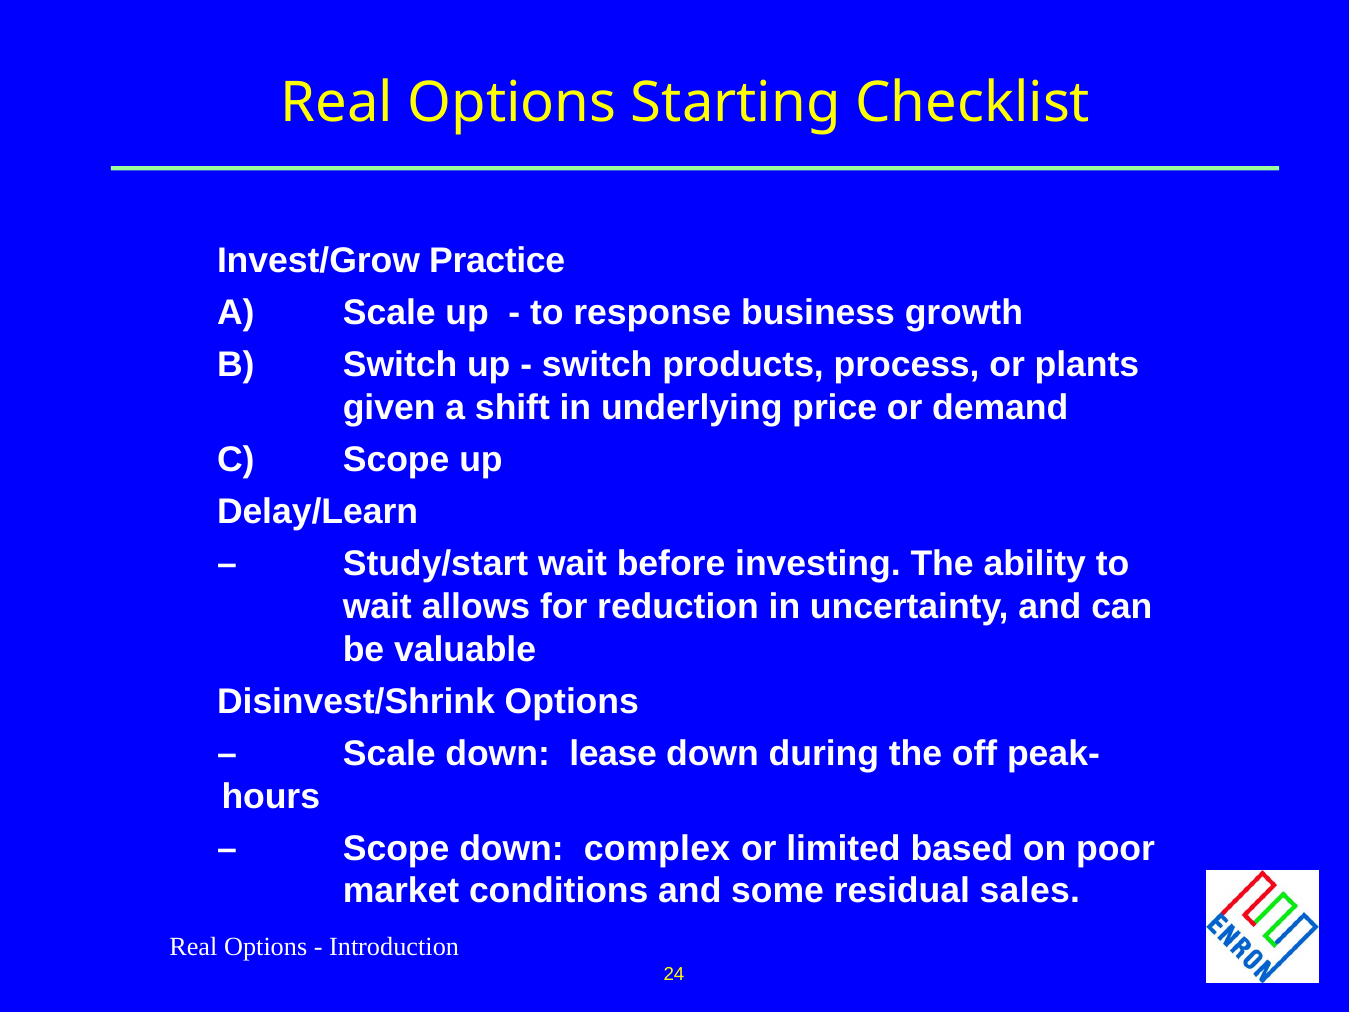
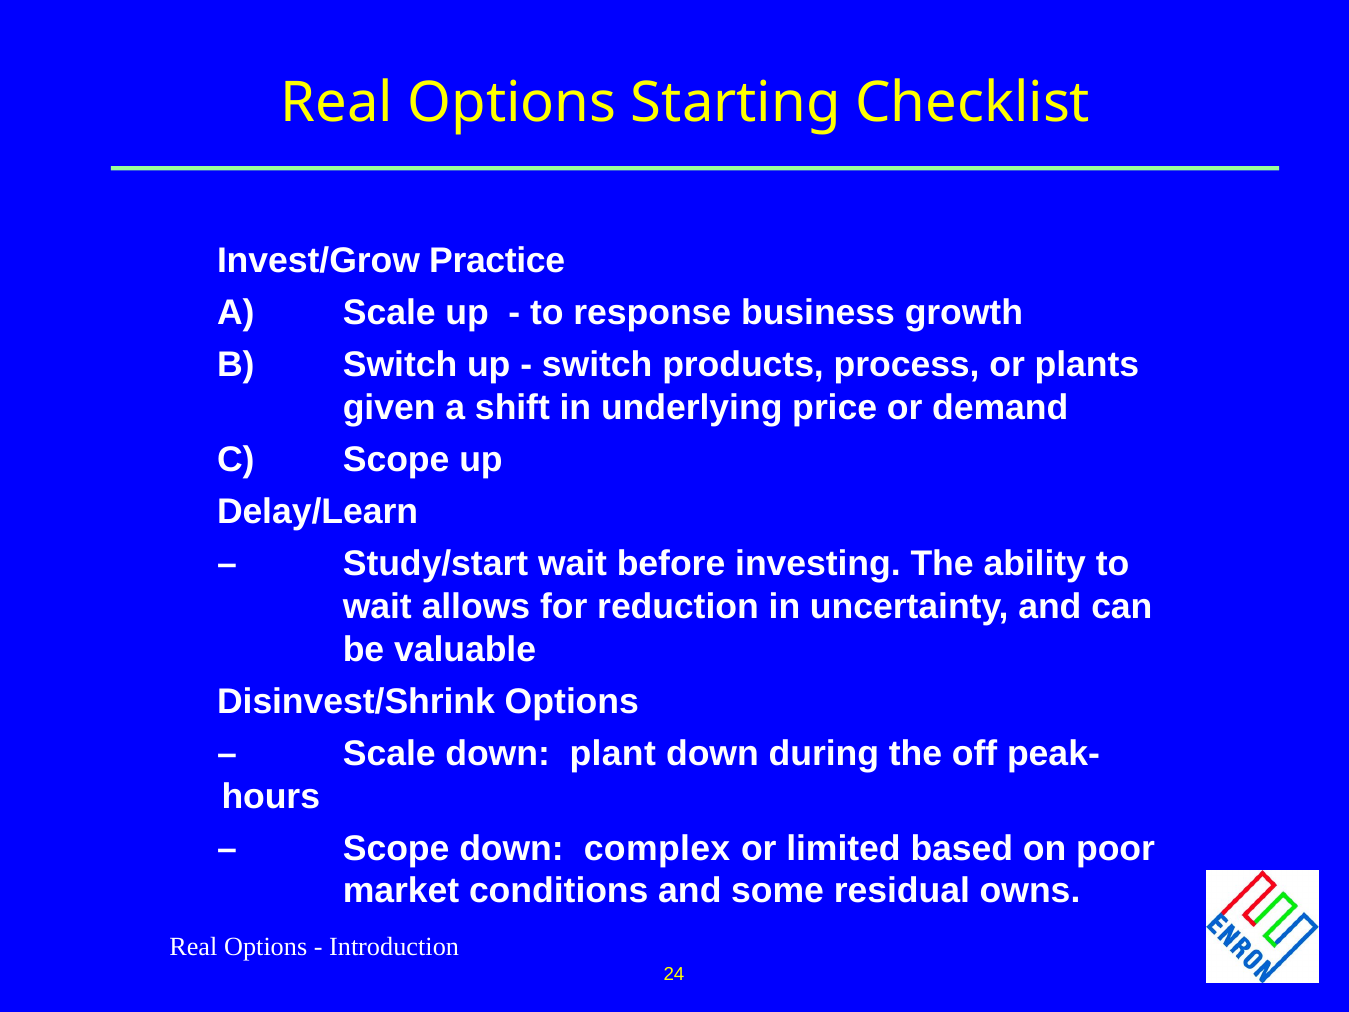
lease: lease -> plant (613, 753)
sales: sales -> owns (1030, 891)
